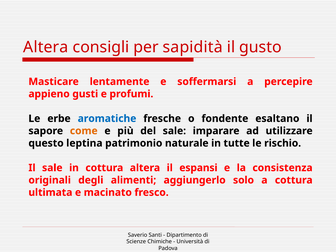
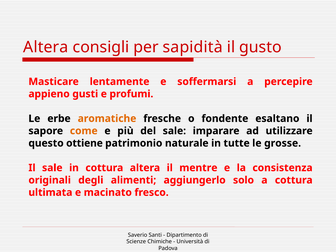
aromatiche colour: blue -> orange (107, 119)
leptina: leptina -> ottiene (84, 143)
rischio: rischio -> grosse (283, 143)
espansi: espansi -> mentre (198, 168)
